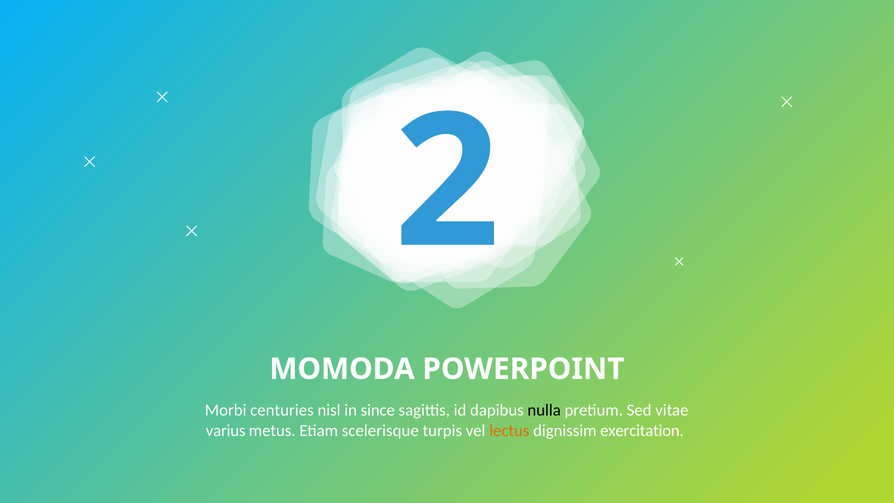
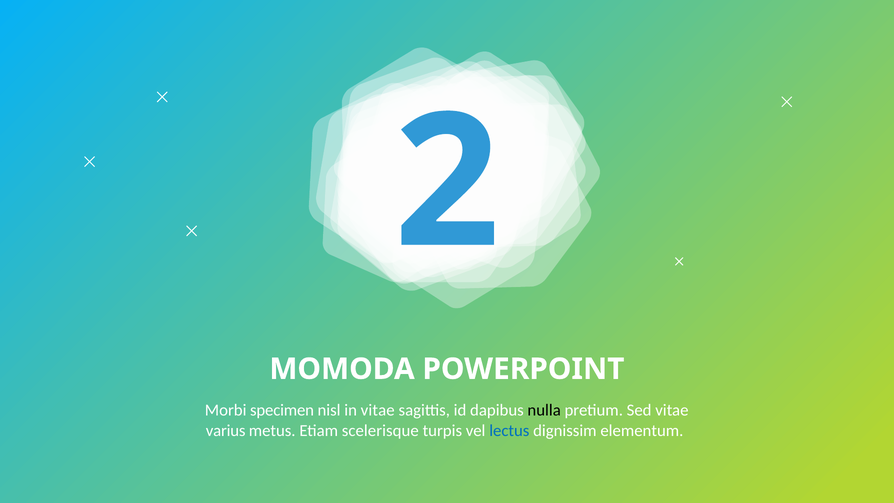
centuries: centuries -> specimen (282, 410)
in since: since -> vitae (378, 410)
lectus colour: orange -> blue (509, 430)
exercitation: exercitation -> elementum (642, 430)
